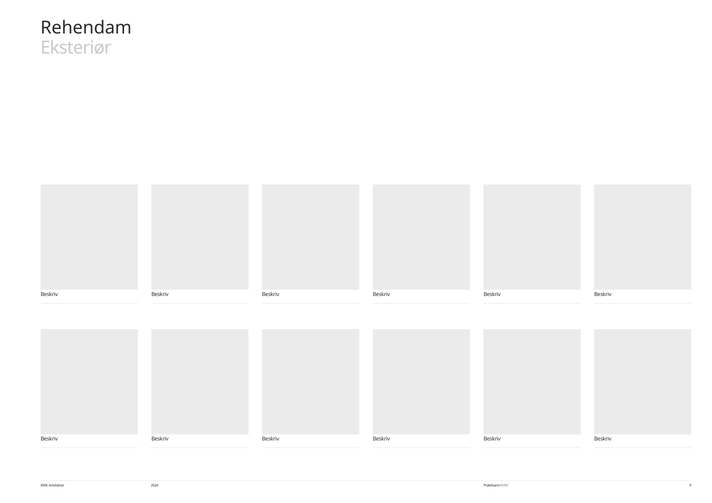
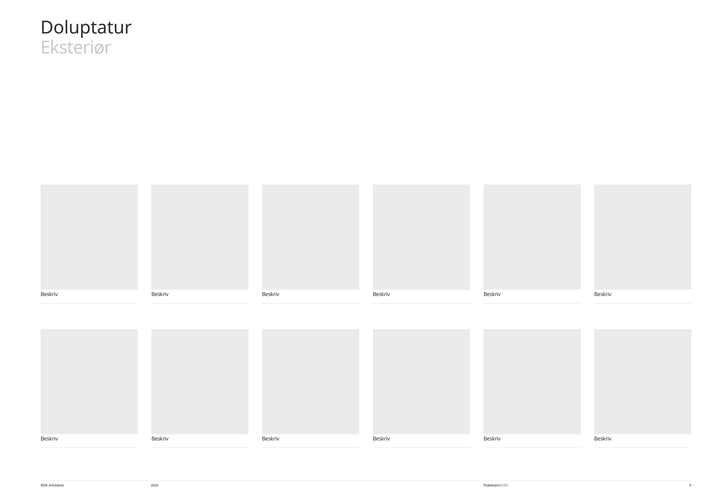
Rehendam: Rehendam -> Doluptatur (86, 28)
